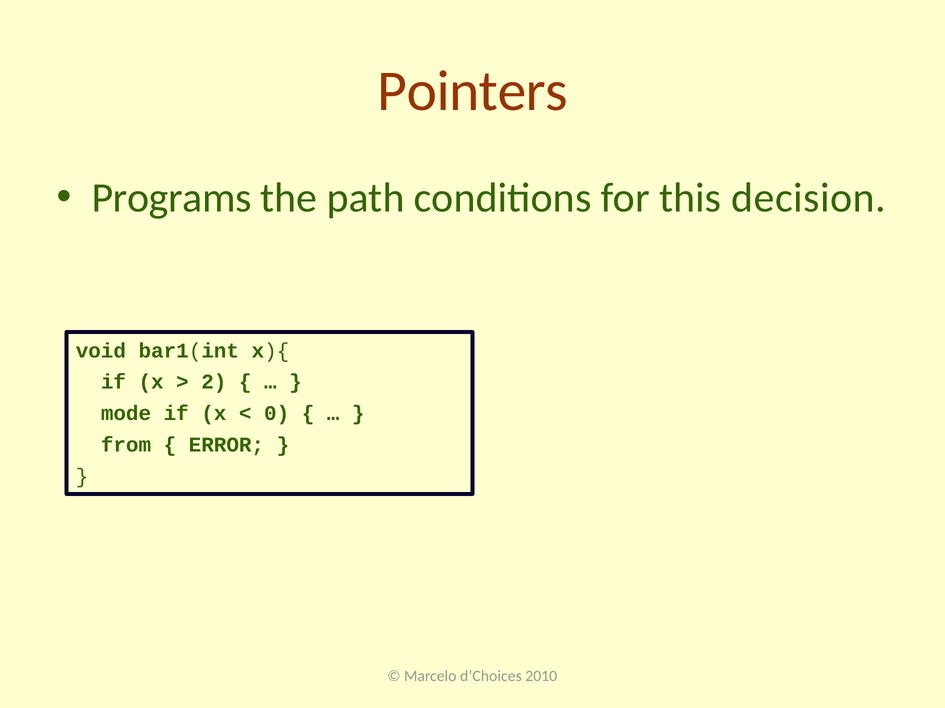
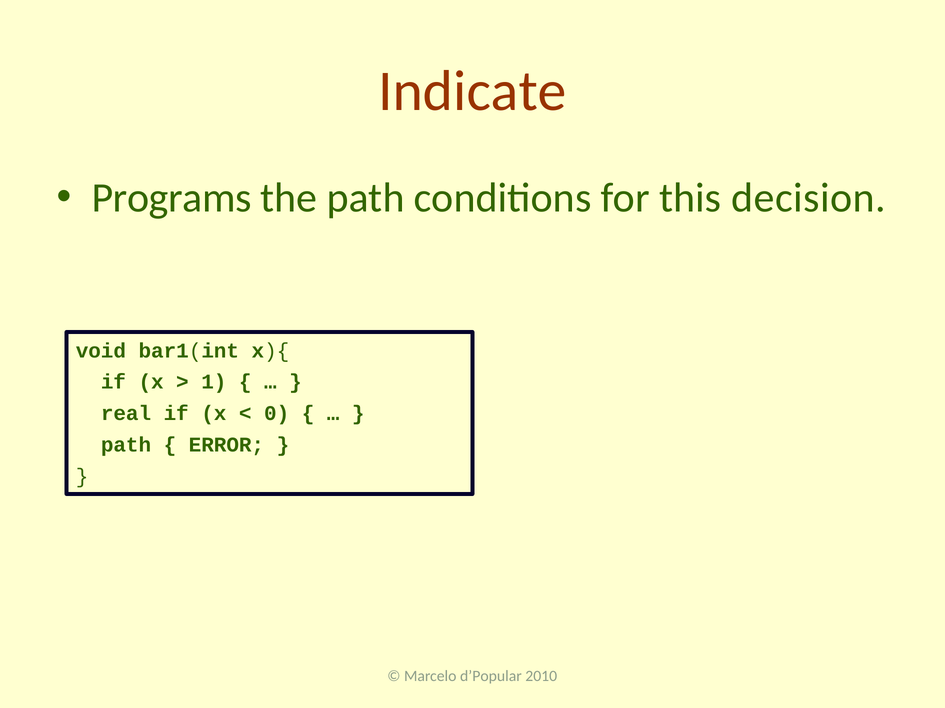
Pointers: Pointers -> Indicate (472, 91)
2: 2 -> 1 (214, 382)
mode: mode -> real (126, 414)
from: from -> path (126, 445)
d’Choices: d’Choices -> d’Popular (491, 677)
